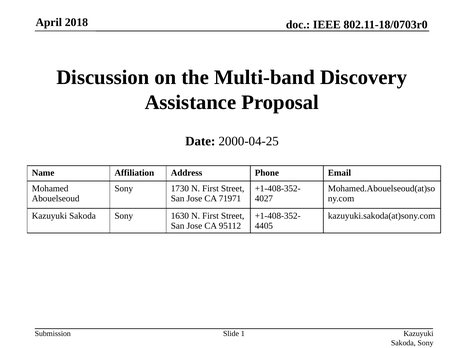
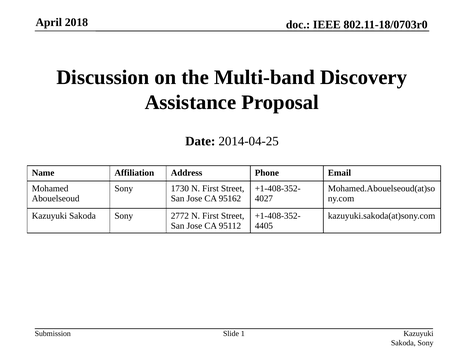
2000-04-25: 2000-04-25 -> 2014-04-25 (249, 141)
71971: 71971 -> 95162 (230, 198)
1630: 1630 -> 2772 (180, 216)
